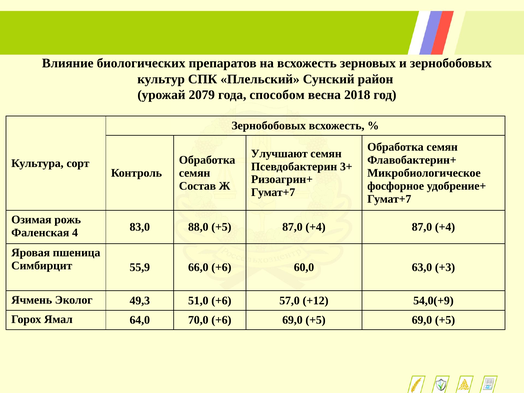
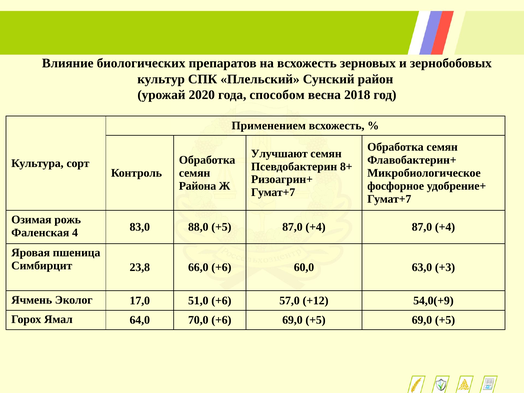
2079: 2079 -> 2020 (202, 95)
Зернобобовых: Зернобобовых -> Применением (269, 126)
3+: 3+ -> 8+ (346, 167)
Состав: Состав -> Района (198, 186)
55,9: 55,9 -> 23,8 (140, 267)
49,3: 49,3 -> 17,0 (140, 301)
